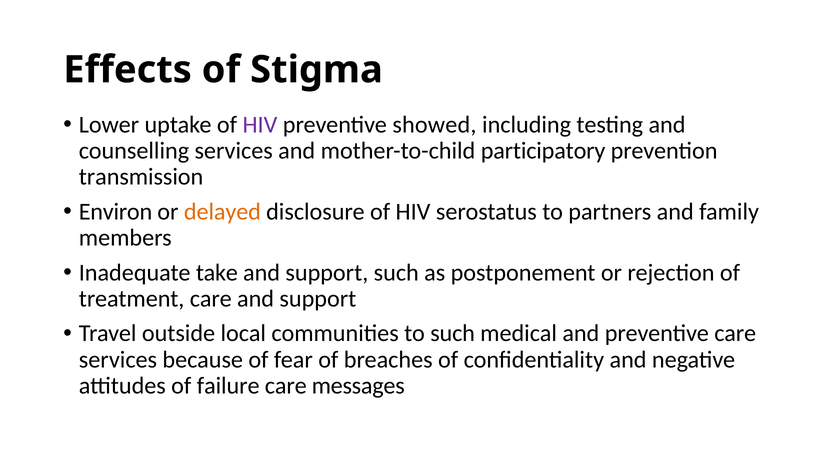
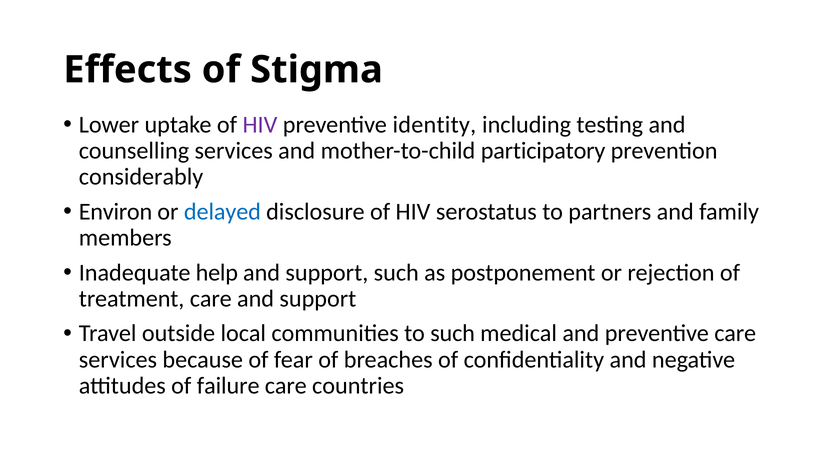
showed: showed -> identity (434, 125)
transmission: transmission -> considerably (141, 177)
delayed colour: orange -> blue (222, 212)
take: take -> help (217, 273)
messages: messages -> countries (358, 386)
